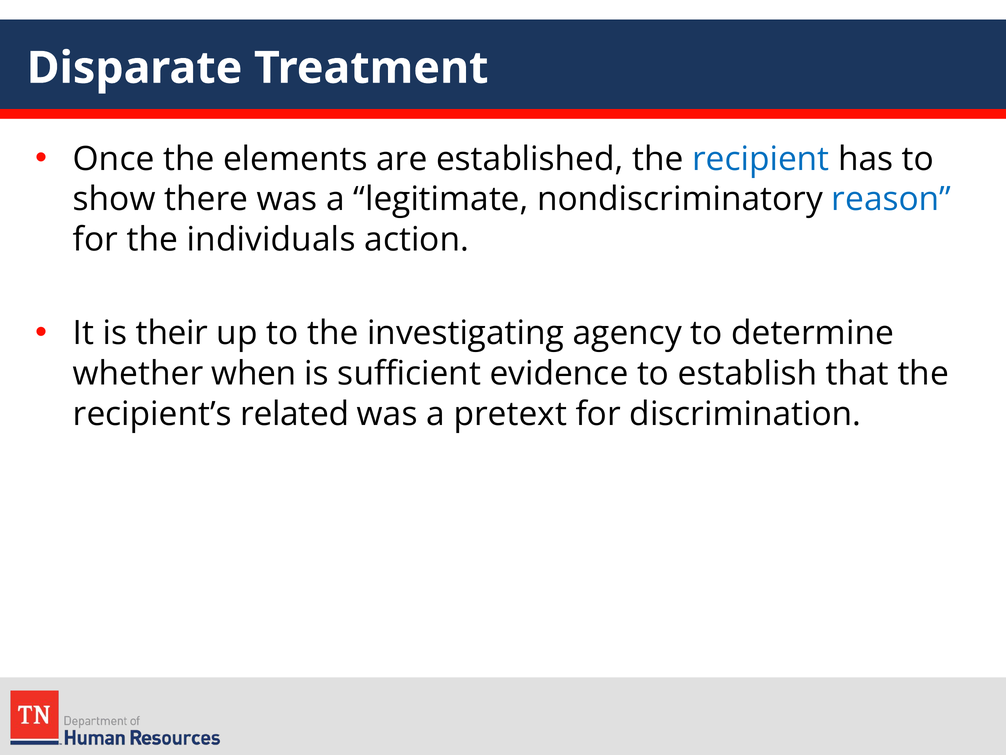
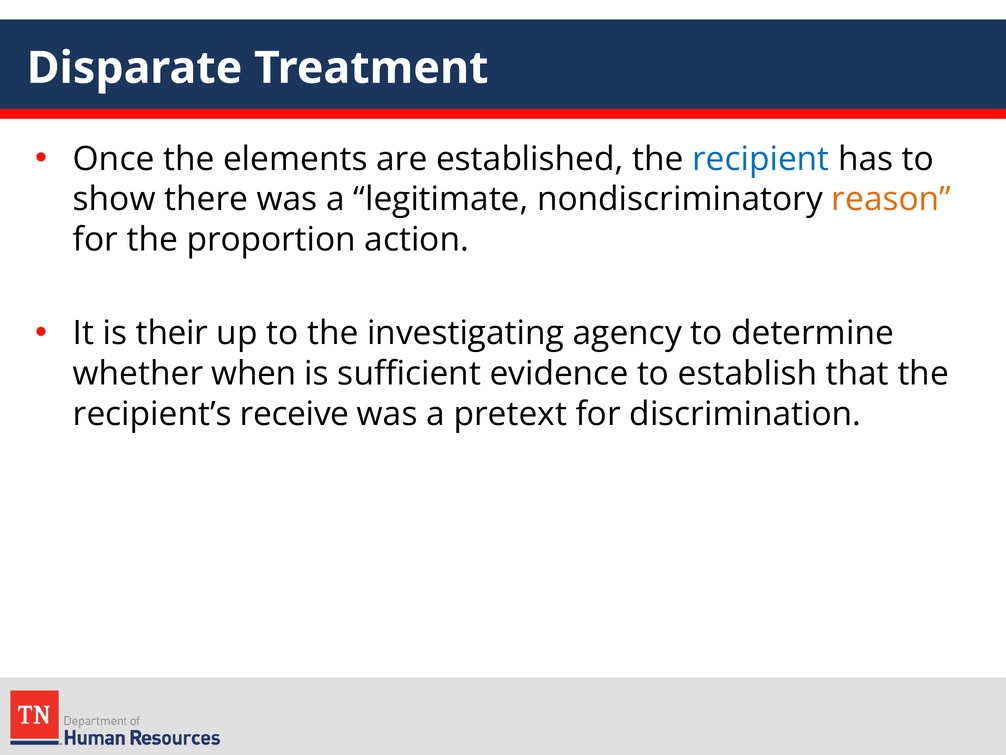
reason colour: blue -> orange (891, 199)
individuals: individuals -> proportion (271, 239)
related: related -> receive (295, 414)
